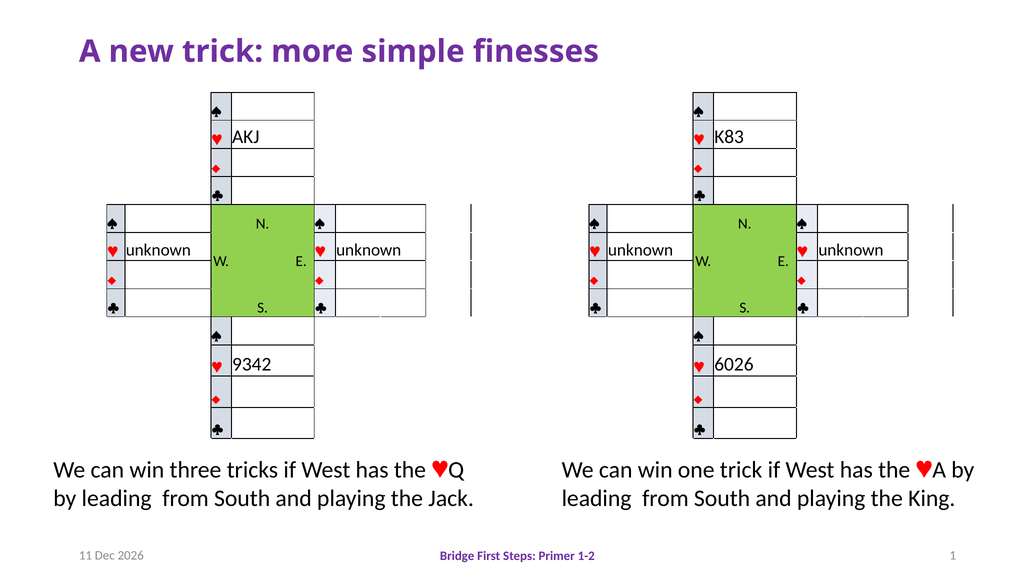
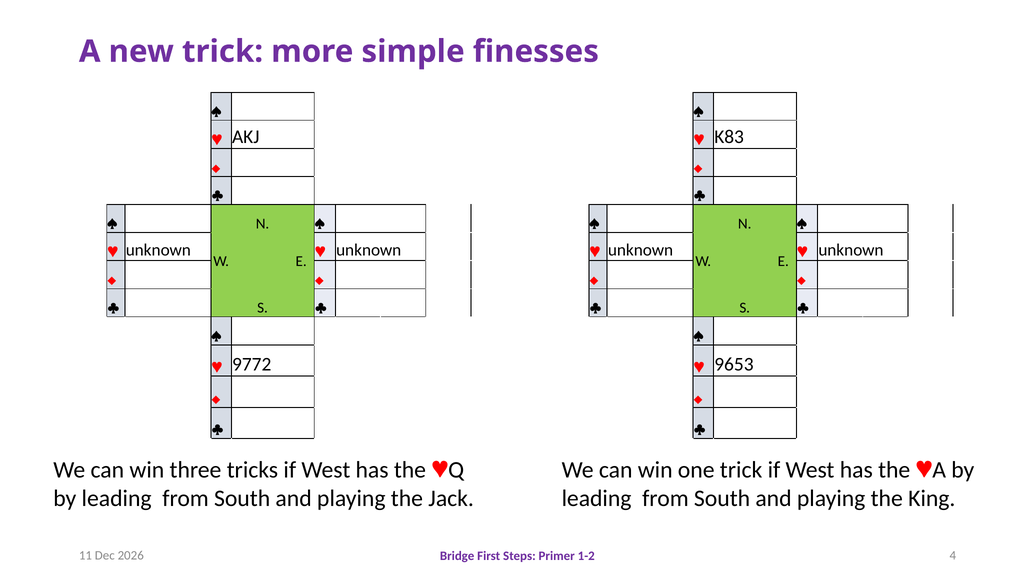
9342: 9342 -> 9772 (252, 365)
6026: 6026 -> 9653 (734, 365)
1: 1 -> 4 (953, 556)
